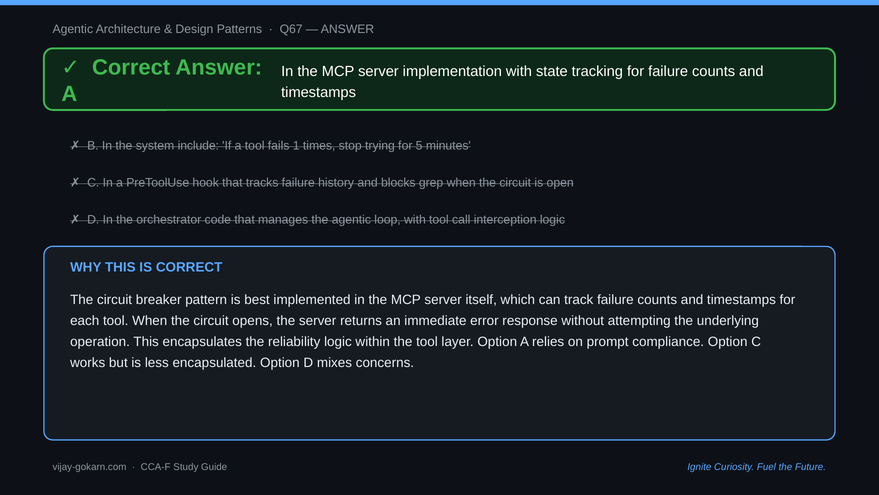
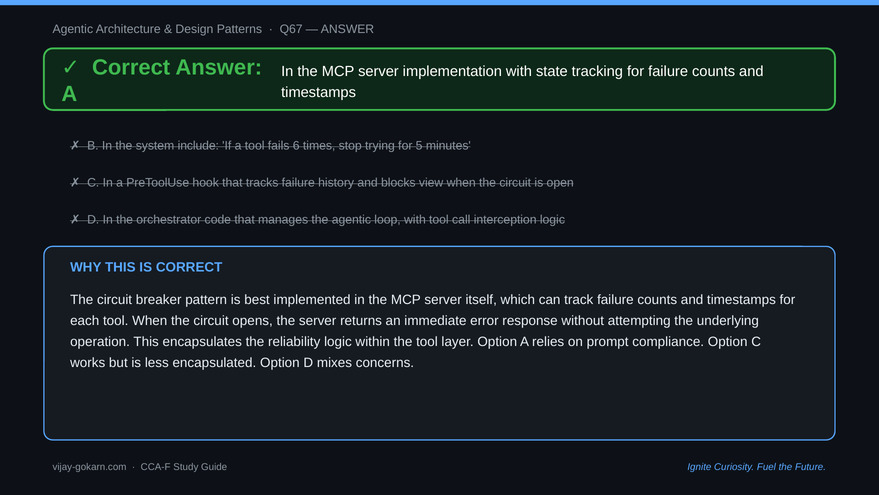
1: 1 -> 6 (296, 146)
grep: grep -> view (431, 183)
